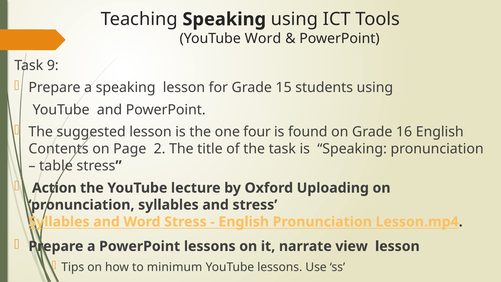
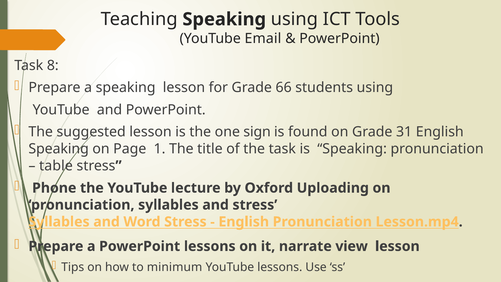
YouTube Word: Word -> Email (263, 38)
9: 9 -> 8 (53, 65)
15: 15 -> 66 (284, 88)
four: four -> sign (257, 132)
16: 16 -> 31 (404, 132)
Contents: Contents -> Speaking (59, 149)
2: 2 -> 1 (160, 149)
Action: Action -> Phone (54, 188)
